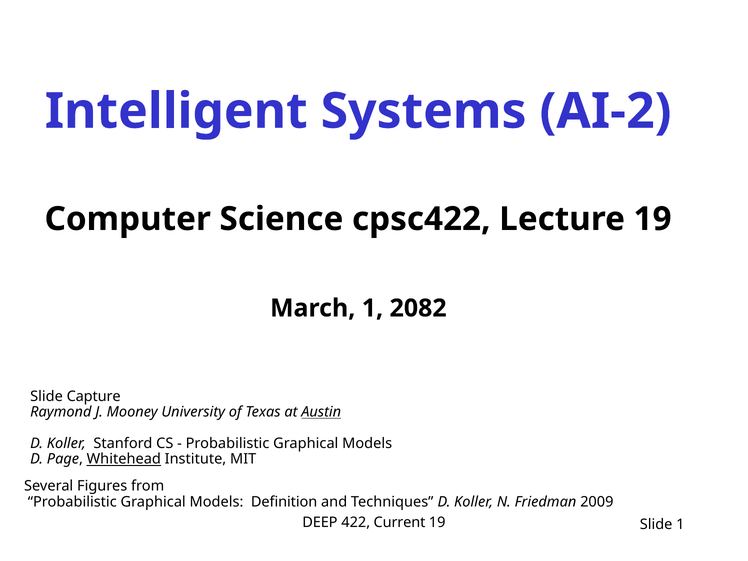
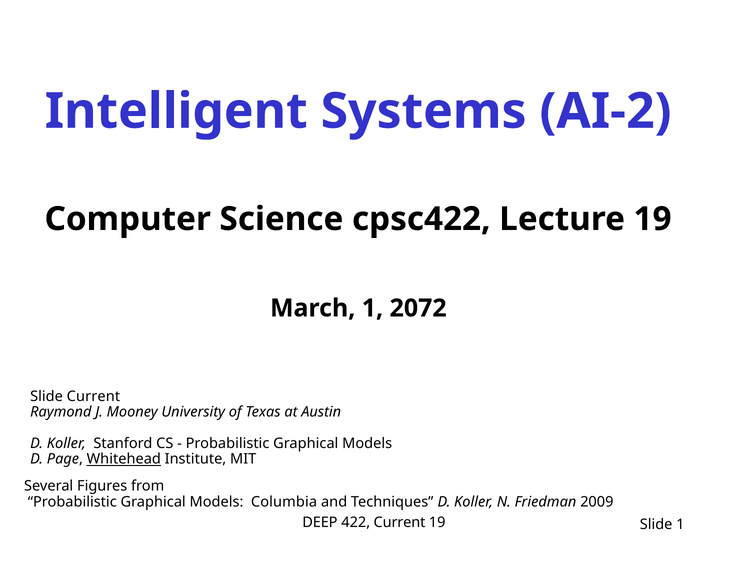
2082: 2082 -> 2072 (418, 308)
Slide Capture: Capture -> Current (93, 396)
Austin underline: present -> none (321, 412)
Definition: Definition -> Columbia (284, 502)
